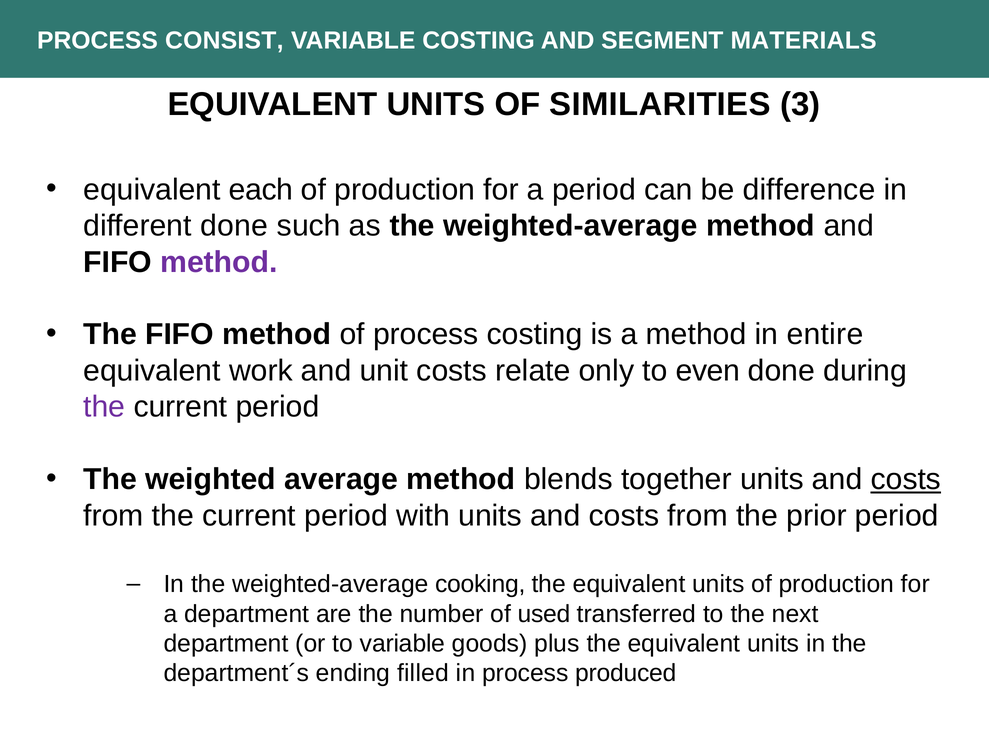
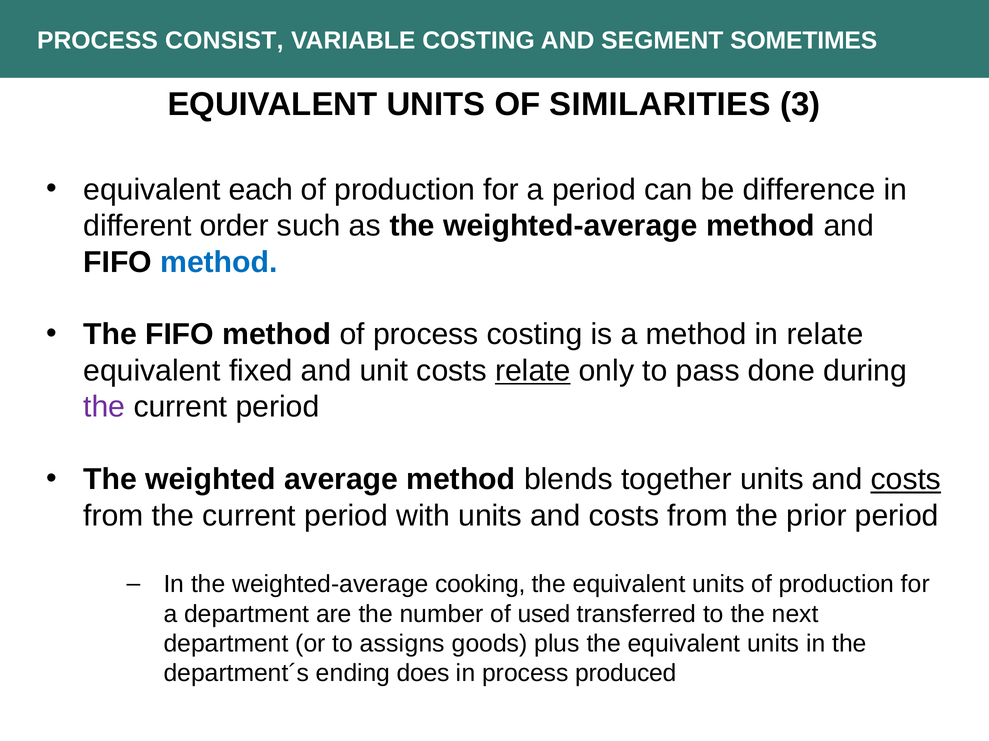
MATERIALS: MATERIALS -> SOMETIMES (804, 41)
different done: done -> order (234, 226)
method colour: purple -> blue (219, 262)
in entire: entire -> relate (825, 335)
work: work -> fixed (261, 371)
relate underline: none -> present (533, 371)
even: even -> pass (708, 371)
to variable: variable -> assigns (402, 644)
filled: filled -> does (423, 674)
